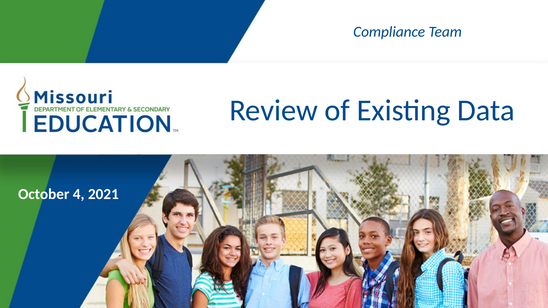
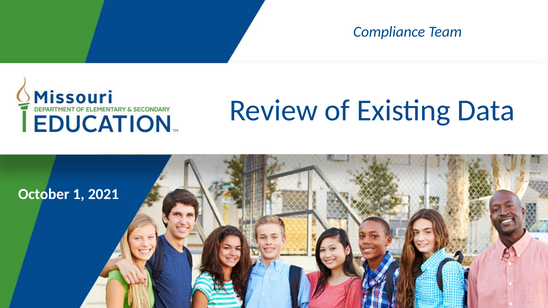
4: 4 -> 1 (79, 194)
